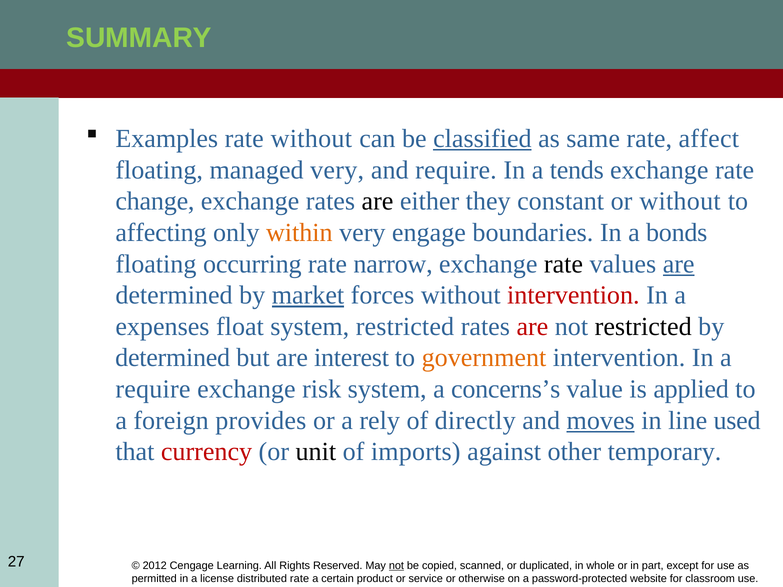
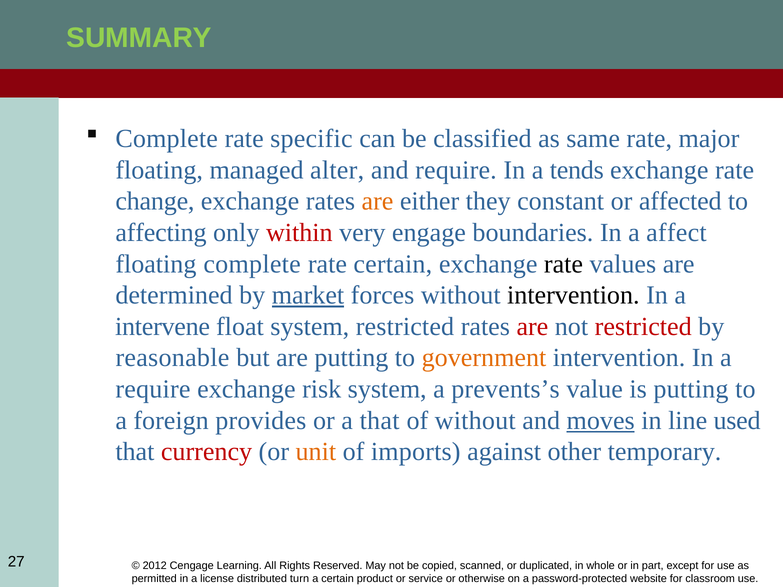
Examples: Examples -> Complete (167, 139)
rate without: without -> specific (311, 139)
classified underline: present -> none (482, 139)
affect: affect -> major (709, 139)
managed very: very -> alter (337, 170)
are colour: black -> orange (377, 201)
or without: without -> affected (680, 201)
within colour: orange -> red (299, 233)
bonds: bonds -> affect (676, 233)
floating occurring: occurring -> complete (252, 264)
rate narrow: narrow -> certain (393, 264)
are underline: present -> none (679, 264)
intervention colour: red -> black (573, 295)
expenses: expenses -> intervene (163, 327)
restricted colour: black -> red (643, 327)
determined: determined -> reasonable (172, 358)
are interest: interest -> putting (351, 358)
concerns’s: concerns’s -> prevents’s (506, 389)
is applied: applied -> putting (691, 389)
a rely: rely -> that (380, 421)
of directly: directly -> without (475, 421)
unit colour: black -> orange (316, 452)
not underline: present -> none (396, 566)
rate: rate -> turn (300, 579)
